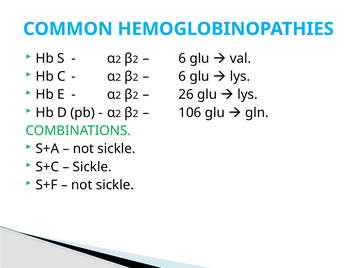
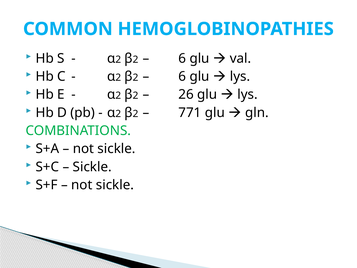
106: 106 -> 771 (190, 113)
